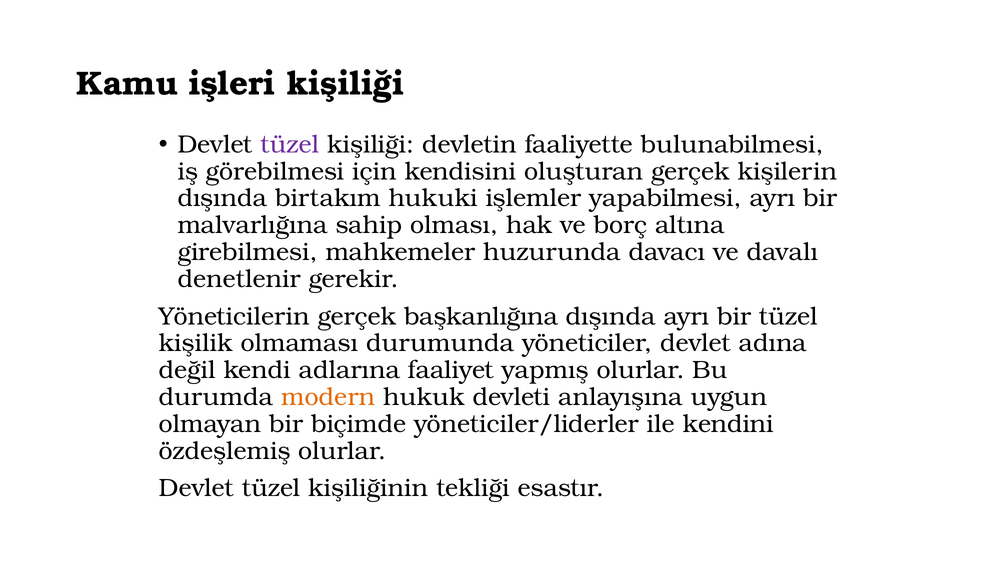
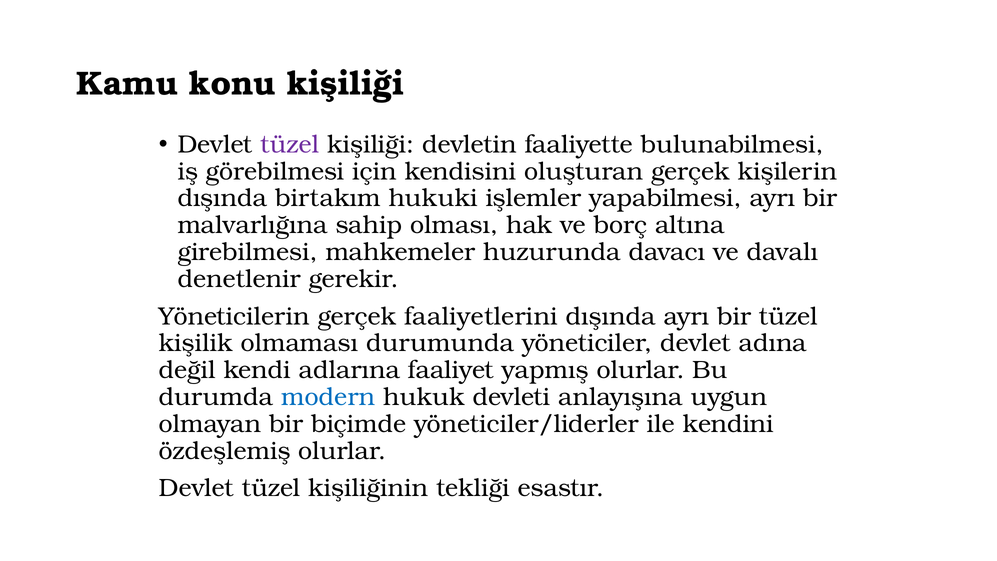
işleri: işleri -> konu (232, 84)
başkanlığına: başkanlığına -> faaliyetlerini (481, 316)
modern colour: orange -> blue (328, 397)
